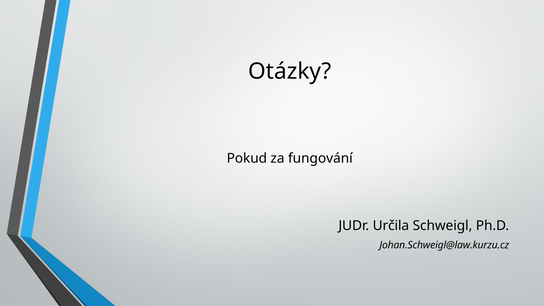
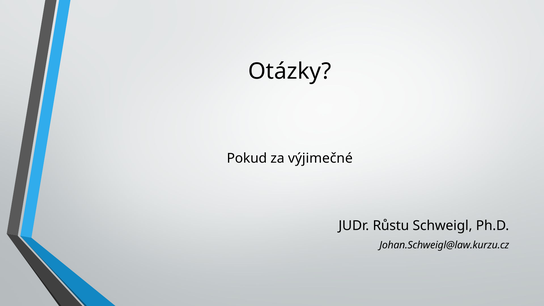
fungování: fungování -> výjimečné (320, 158)
Určila: Určila -> Růstu (391, 226)
